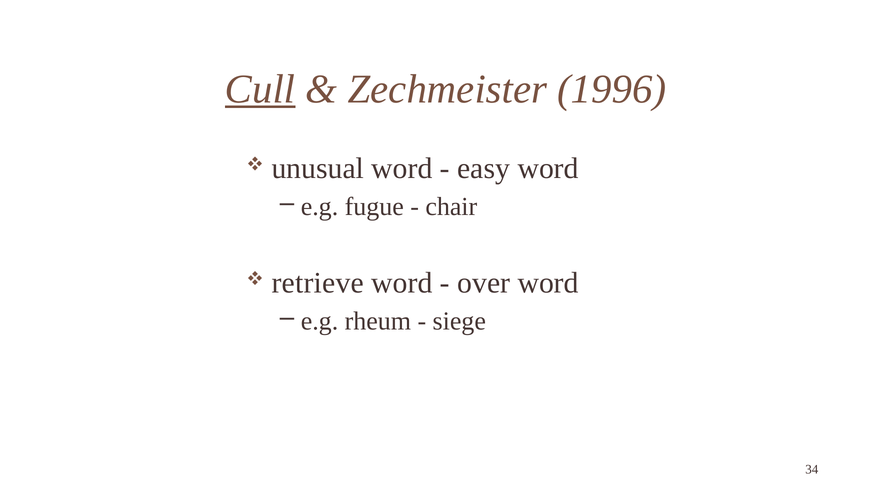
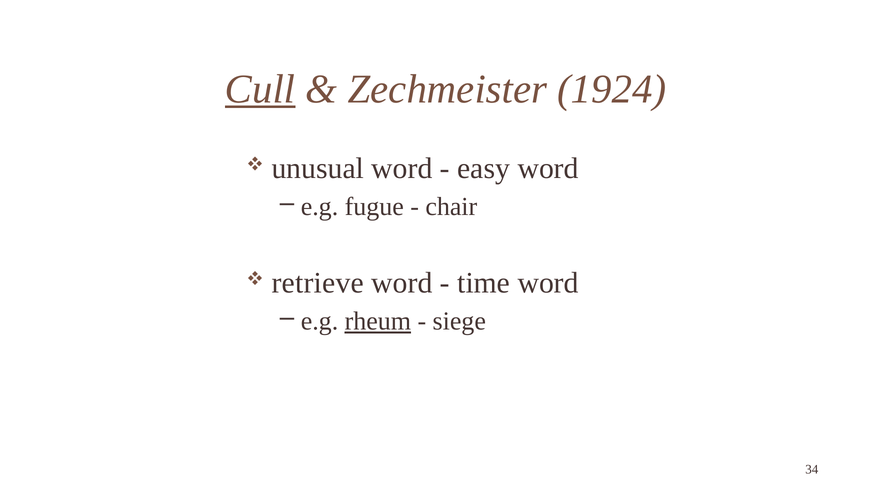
1996: 1996 -> 1924 (612, 89)
over: over -> time (484, 283)
rheum underline: none -> present (378, 321)
